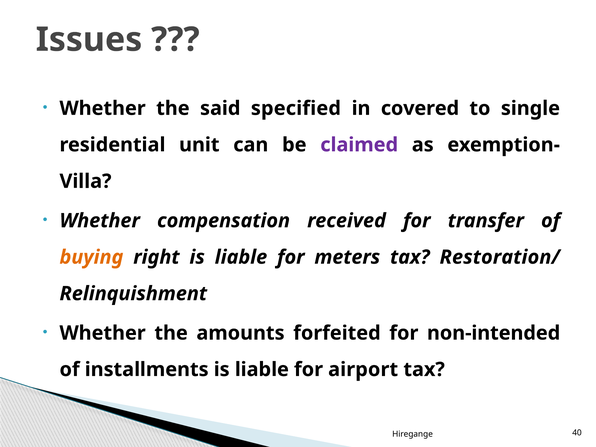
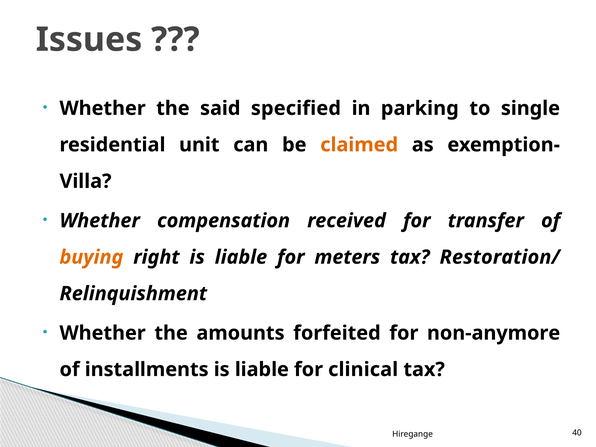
covered: covered -> parking (420, 108)
claimed colour: purple -> orange (359, 145)
non-intended: non-intended -> non-anymore (494, 333)
airport: airport -> clinical (363, 370)
